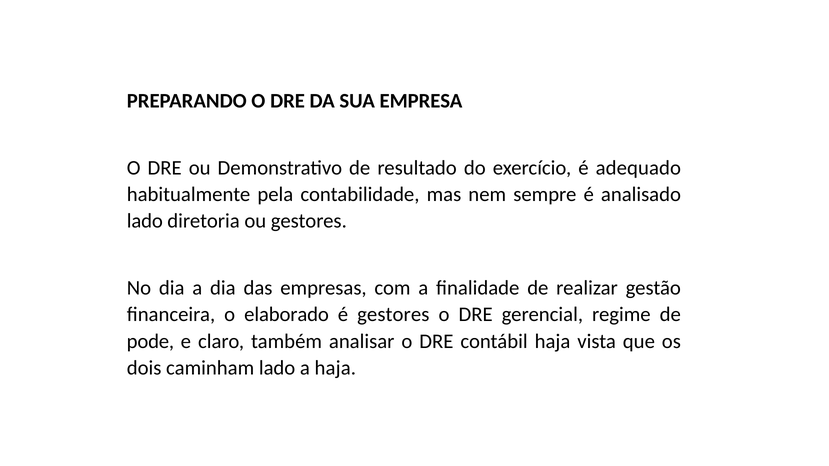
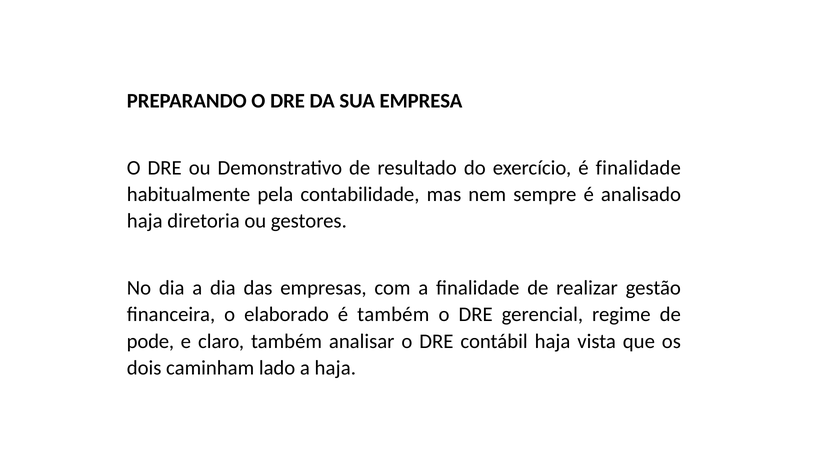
é adequado: adequado -> finalidade (638, 168)
lado: lado -> haja (145, 221)
é gestores: gestores -> também (393, 315)
